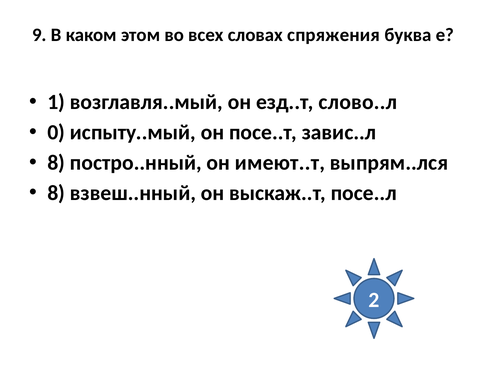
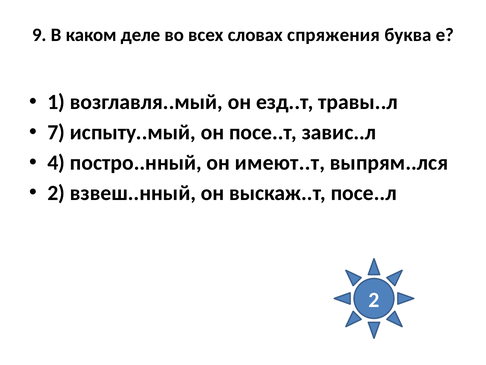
этом: этом -> деле (141, 35)
слово..л: слово..л -> травы..л (358, 102)
0: 0 -> 7 (56, 132)
8: 8 -> 4 (56, 162)
8: 8 -> 2 (56, 193)
